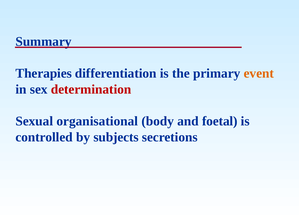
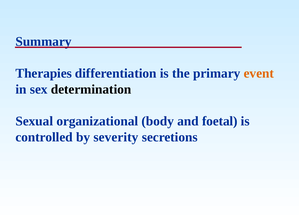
determination colour: red -> black (91, 89)
organisational: organisational -> organizational (97, 121)
subjects: subjects -> severity (116, 137)
